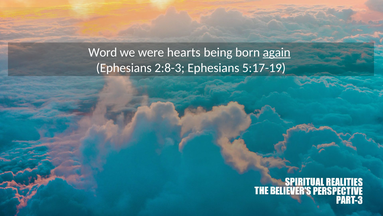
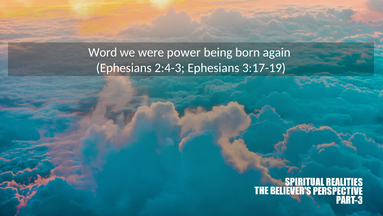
hearts: hearts -> power (184, 52)
again underline: present -> none (277, 52)
2:8-3: 2:8-3 -> 2:4-3 (170, 68)
5:17-19: 5:17-19 -> 3:17-19 (264, 68)
